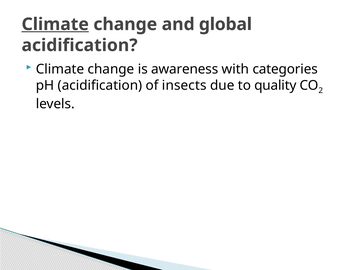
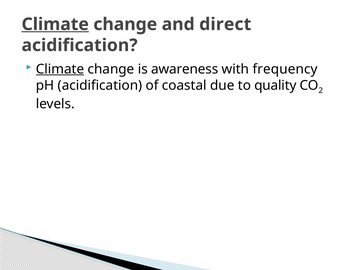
global: global -> direct (225, 24)
Climate underline: none -> present (60, 69)
categories: categories -> frequency (285, 69)
insects: insects -> coastal (184, 85)
